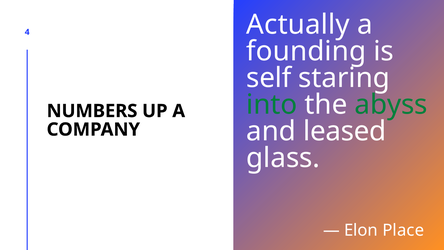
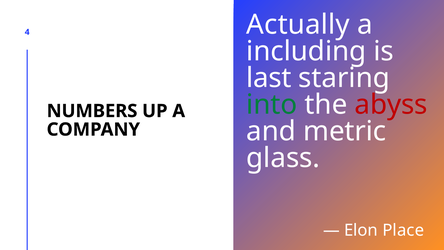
founding: founding -> including (306, 51)
self: self -> last (269, 78)
abyss colour: green -> red (391, 105)
leased: leased -> metric (345, 131)
